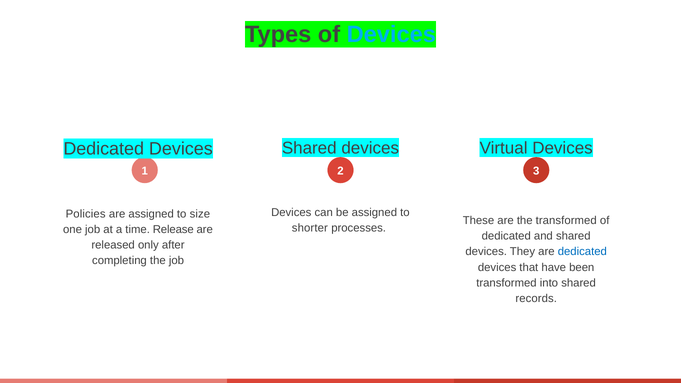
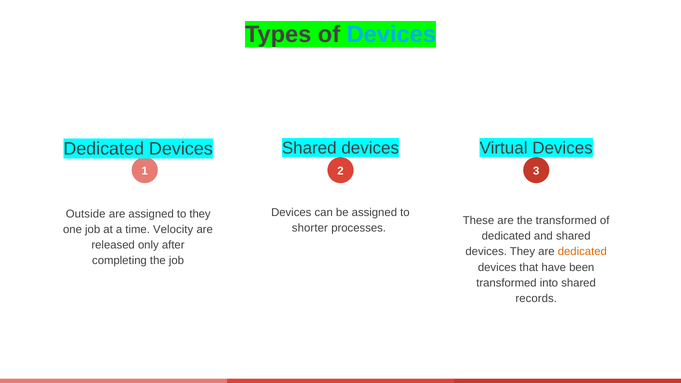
Policies: Policies -> Outside (86, 214)
to size: size -> they (200, 214)
Release: Release -> Velocity (173, 229)
dedicated colour: blue -> orange (582, 252)
